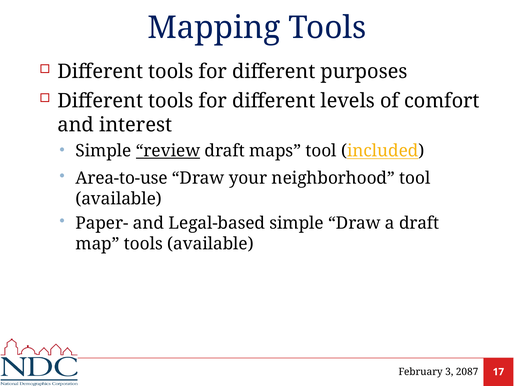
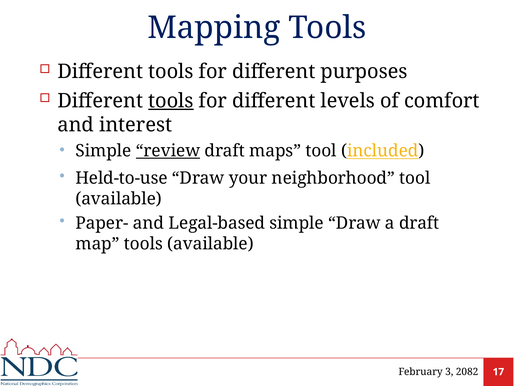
tools underline: none -> present (171, 101)
Area-to-use: Area-to-use -> Held-to-use (122, 178)
2087: 2087 -> 2082 (467, 371)
